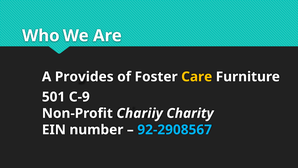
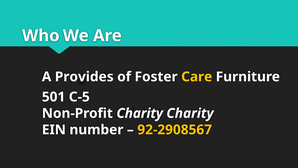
C-9: C-9 -> C-5 (79, 97)
Non-Profit Chariiy: Chariiy -> Charity (140, 113)
92-2908567 colour: light blue -> yellow (175, 129)
